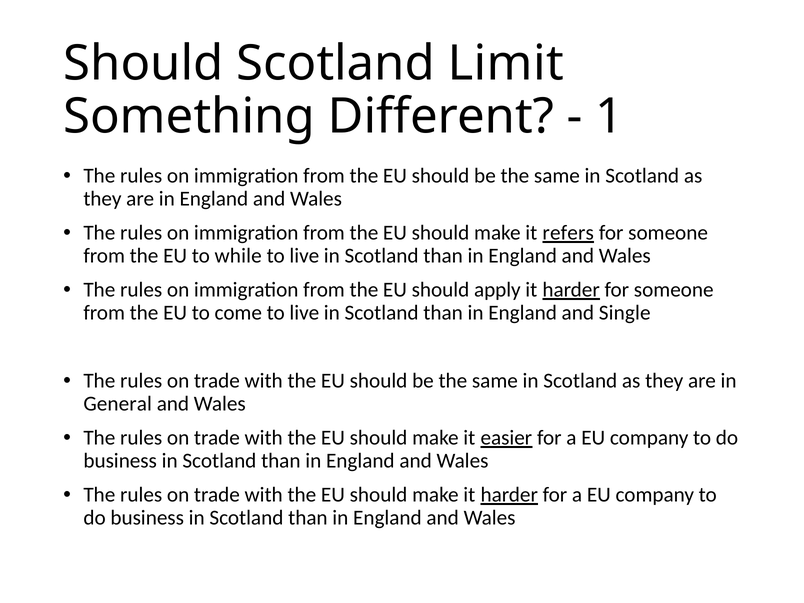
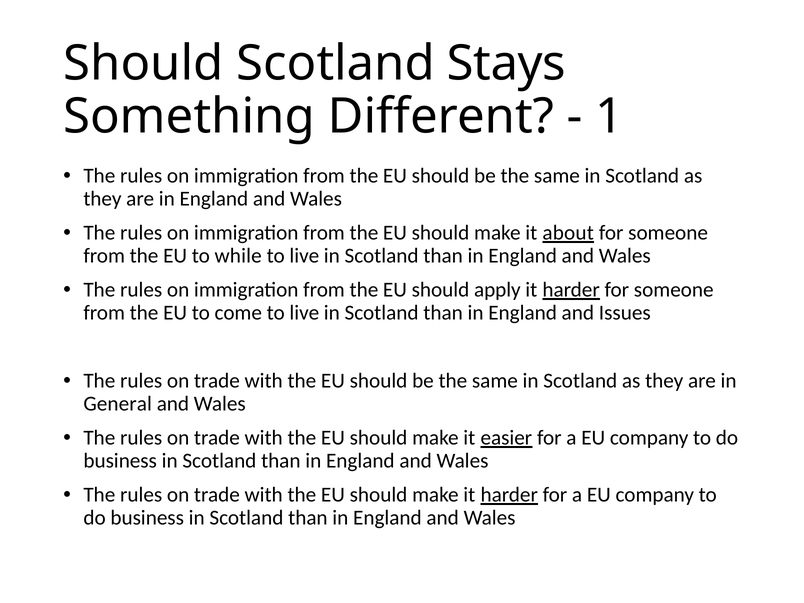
Limit: Limit -> Stays (506, 64)
refers: refers -> about (568, 233)
Single: Single -> Issues (625, 313)
